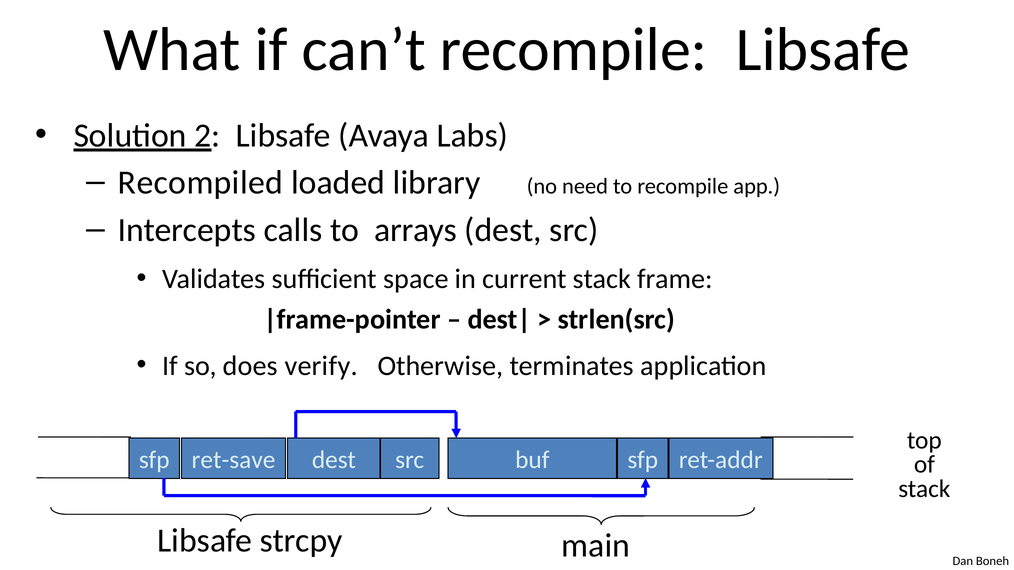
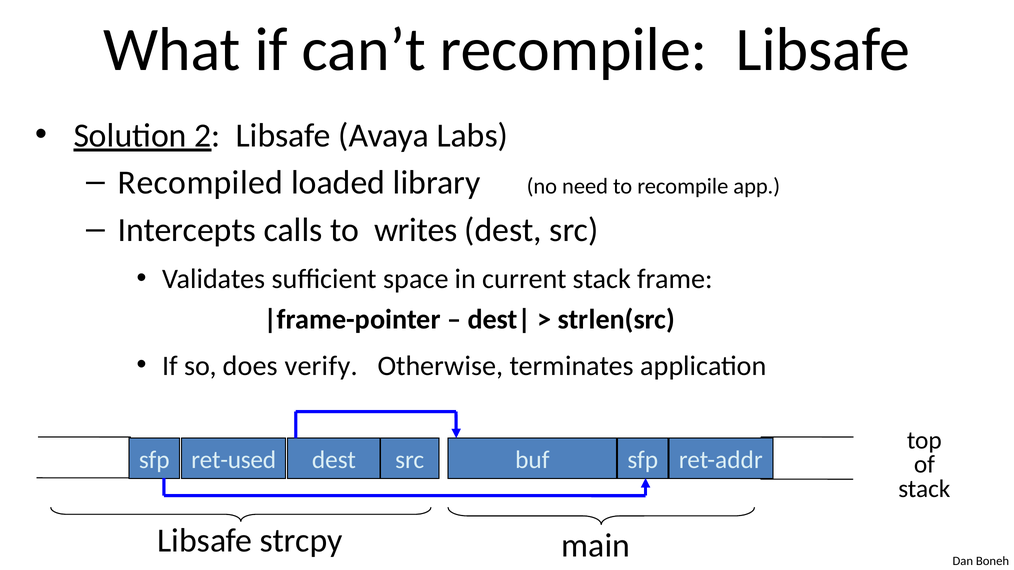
arrays: arrays -> writes (416, 230)
ret-save: ret-save -> ret-used (234, 460)
